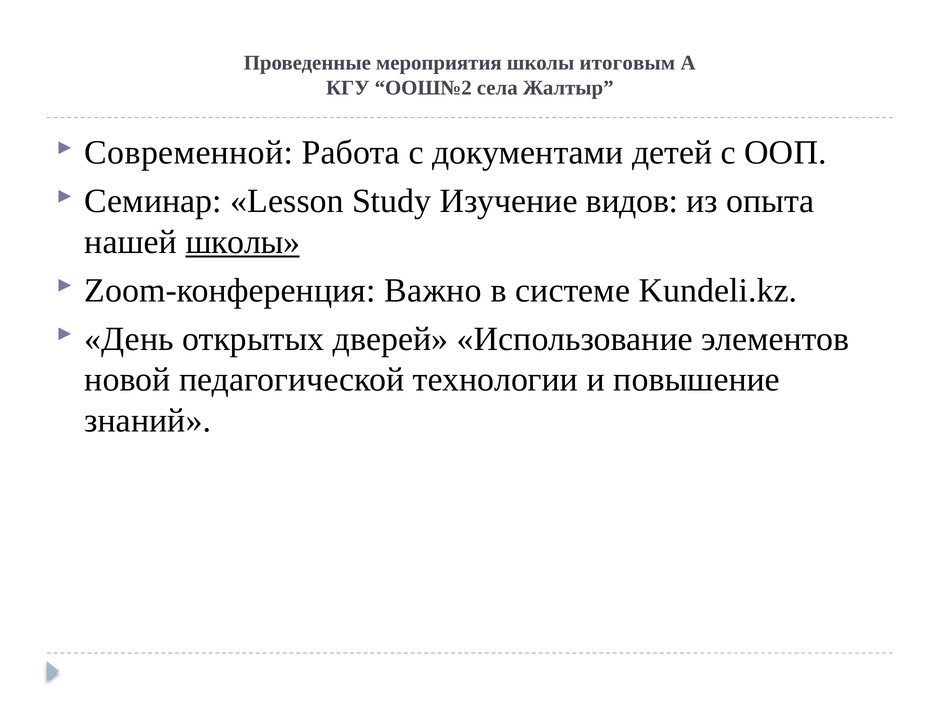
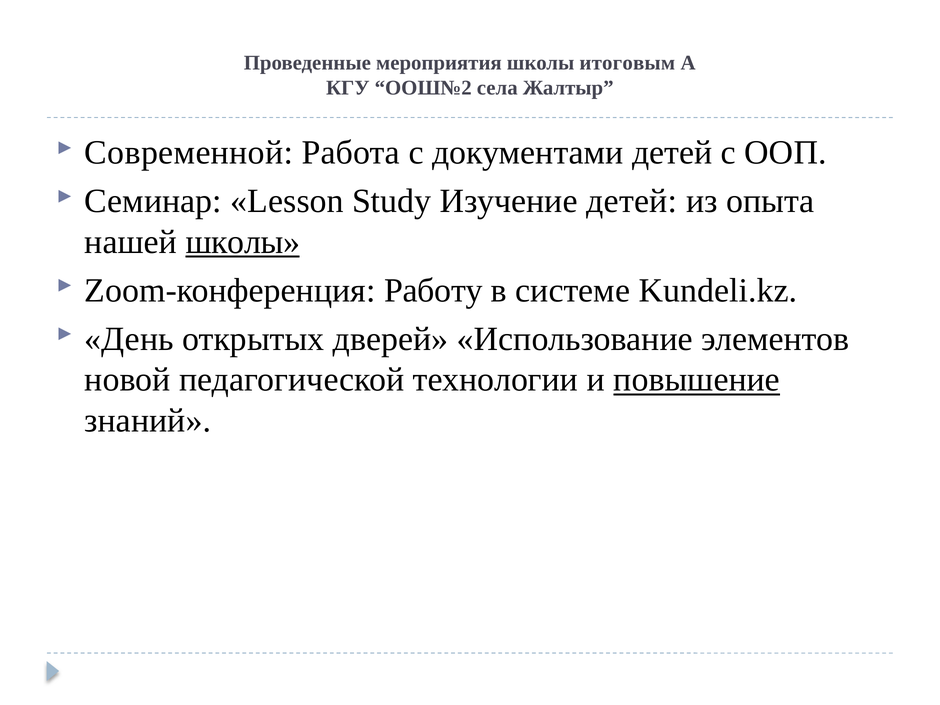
Изучение видов: видов -> детей (632, 201)
Важно: Важно -> Работу (433, 291)
повышение underline: none -> present (697, 380)
